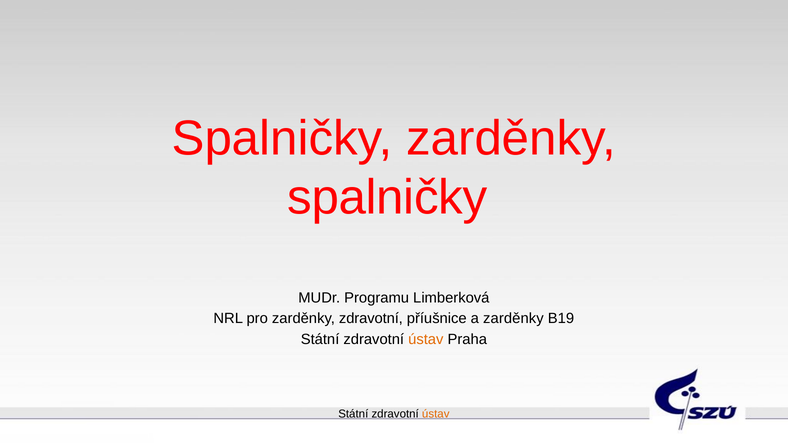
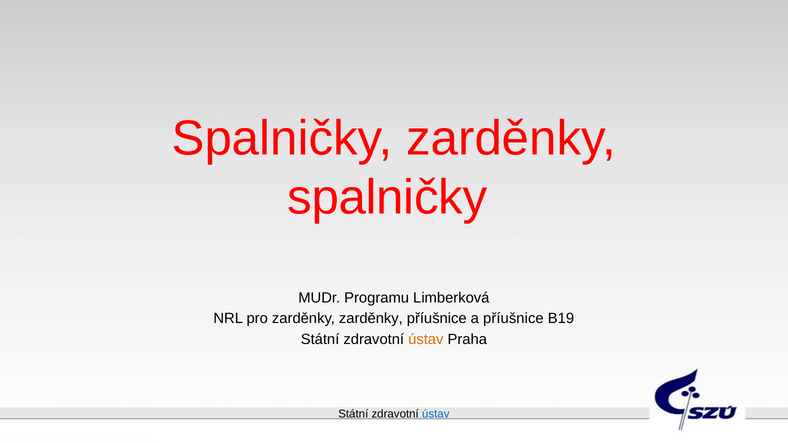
zarděnky zdravotní: zdravotní -> zarděnky (371, 319)
a zarděnky: zarděnky -> příušnice (513, 319)
ústav colour: orange -> blue (436, 414)
